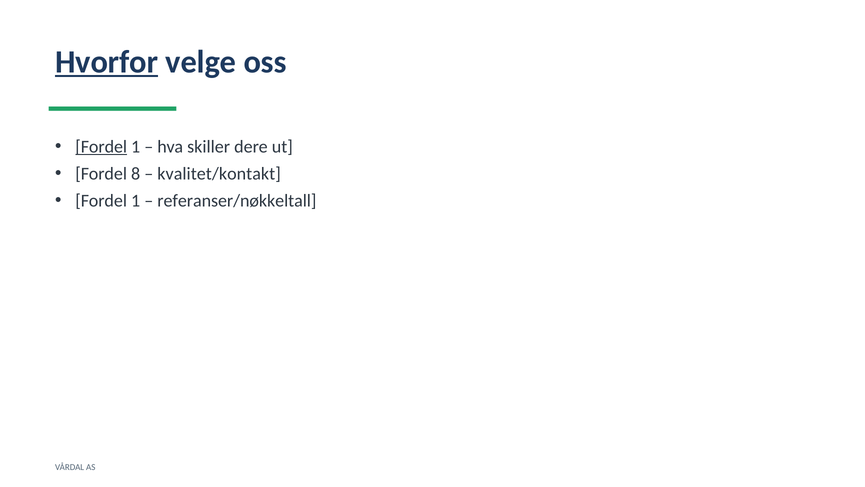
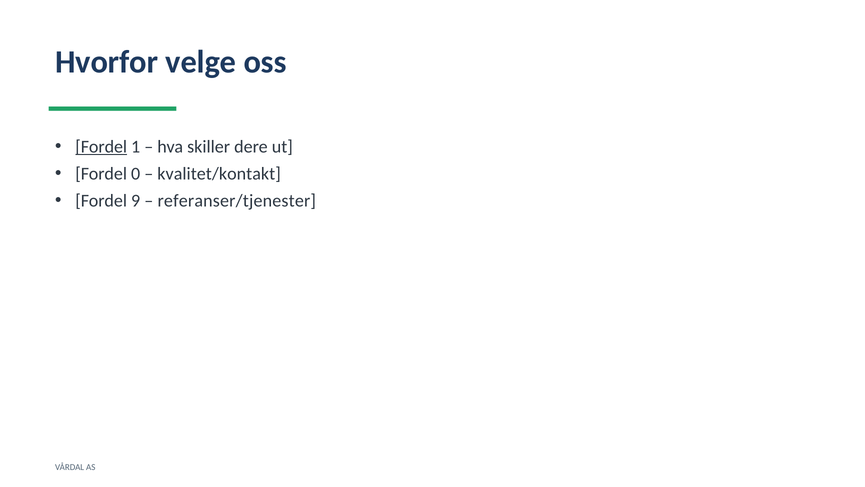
Hvorfor underline: present -> none (107, 62)
8: 8 -> 0 (136, 174)
1: 1 -> 9 (136, 201)
referanser/nøkkeltall: referanser/nøkkeltall -> referanser/tjenester (237, 201)
